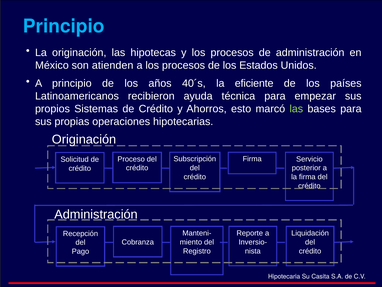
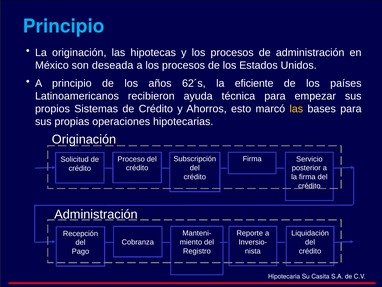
atienden: atienden -> deseada (113, 65)
40´s: 40´s -> 62´s (194, 83)
las colour: light green -> yellow (296, 109)
